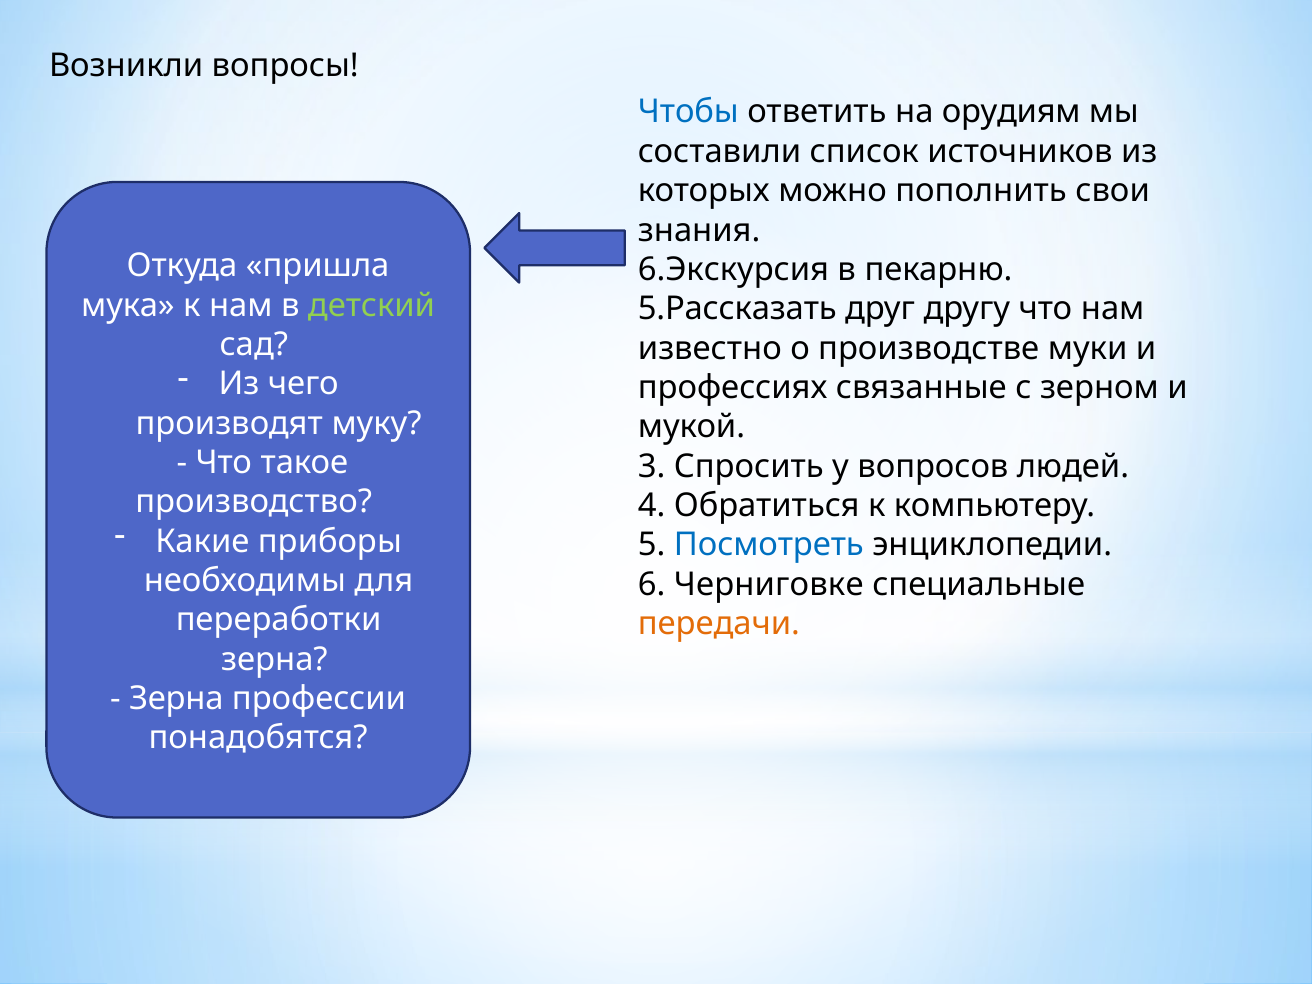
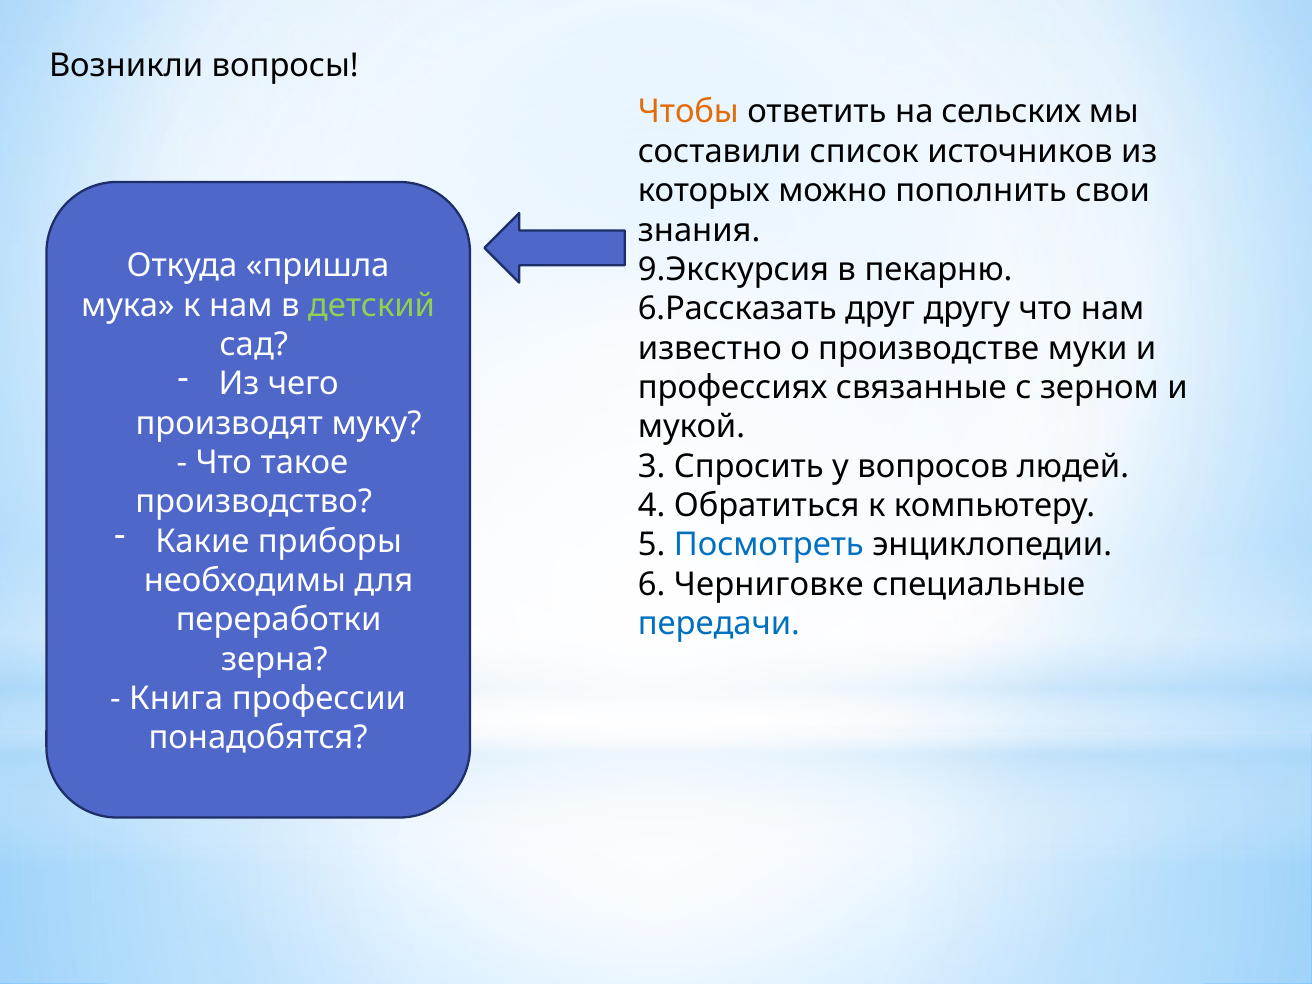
Чтобы colour: blue -> orange (688, 112)
орудиям: орудиям -> сельских (1011, 112)
6.Экскурсия: 6.Экскурсия -> 9.Экскурсия (733, 270)
5.Рассказать: 5.Рассказать -> 6.Рассказать (737, 309)
передачи colour: orange -> blue (719, 624)
Зерна: Зерна -> Книга (176, 699)
